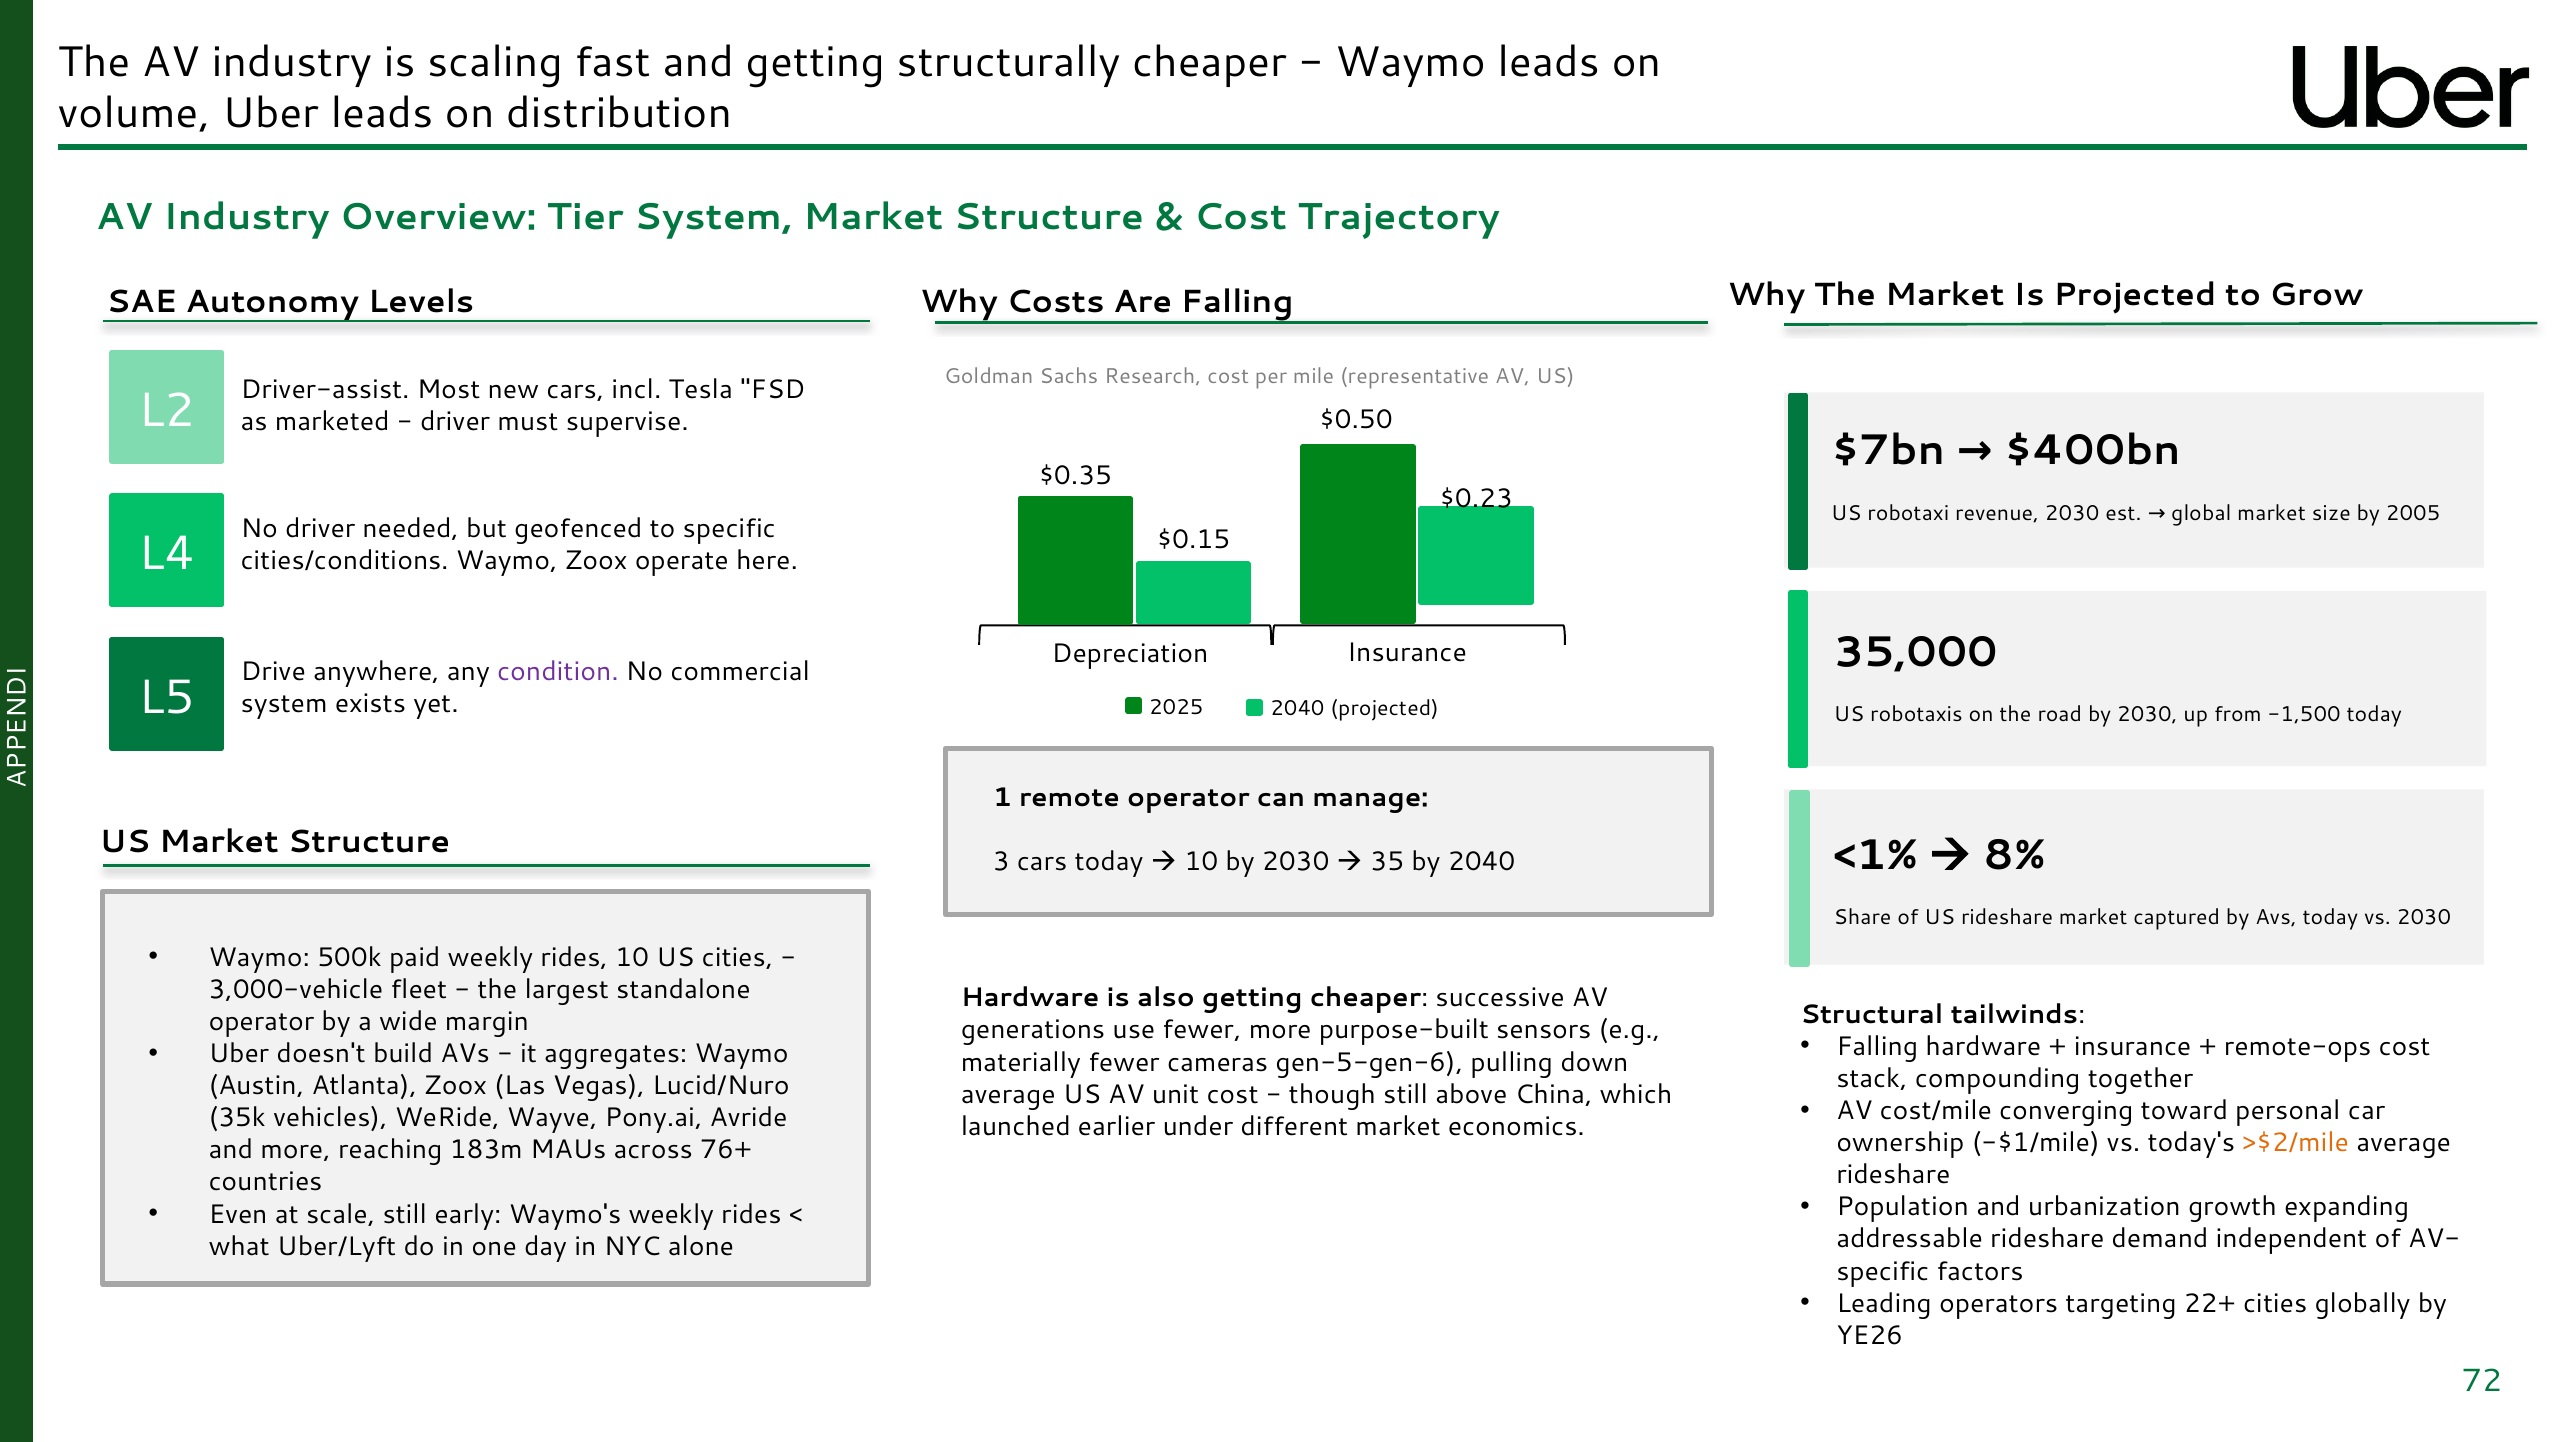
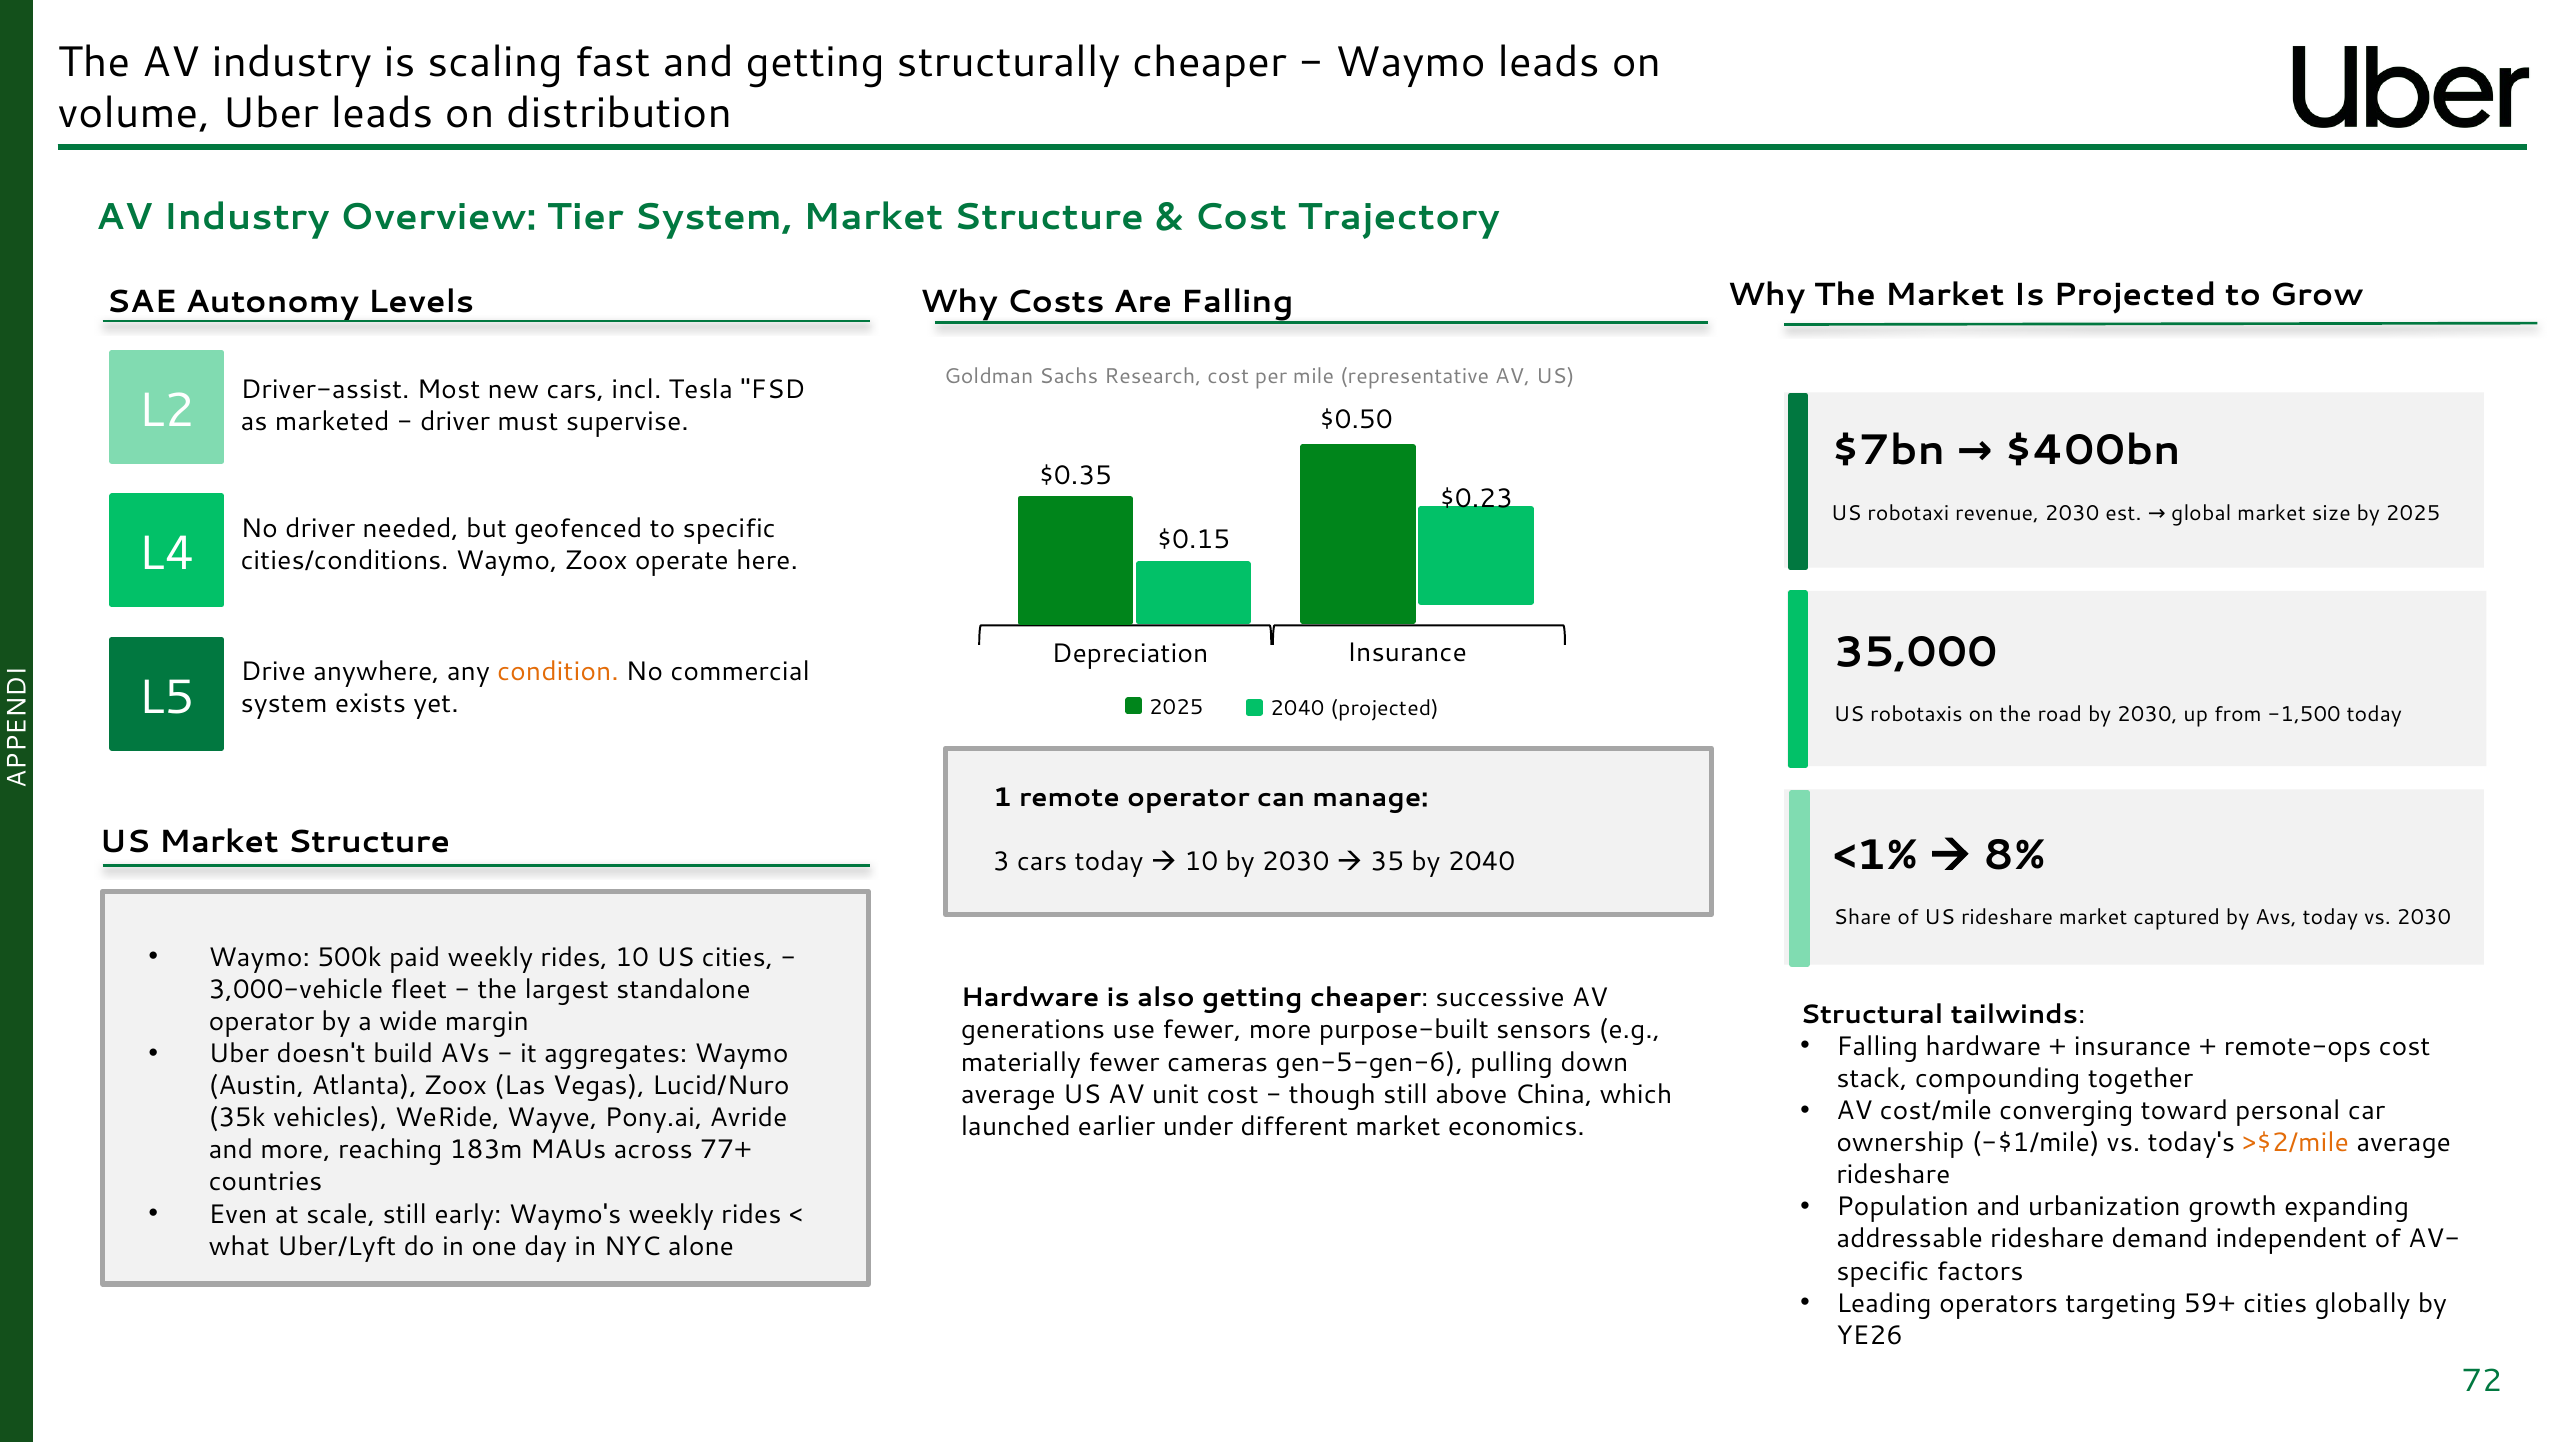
by 2005: 2005 -> 2025 (2413, 513)
condition colour: purple -> orange (558, 672)
76+: 76+ -> 77+ (726, 1150)
22+: 22+ -> 59+ (2210, 1304)
